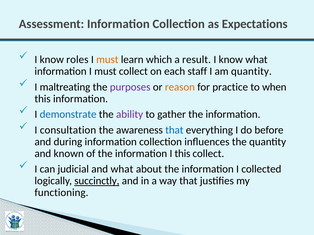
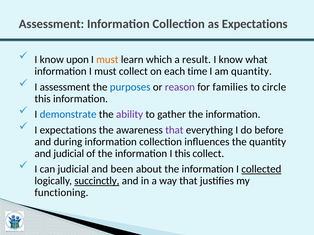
roles: roles -> upon (77, 60)
staff: staff -> time (197, 72)
I maltreating: maltreating -> assessment (65, 87)
purposes colour: purple -> blue (130, 87)
reason colour: orange -> purple (180, 87)
practice: practice -> families (230, 87)
when: when -> circle (274, 87)
I consultation: consultation -> expectations (68, 130)
that colour: blue -> purple (174, 130)
and known: known -> judicial (69, 154)
and what: what -> been (122, 170)
collected underline: none -> present (261, 170)
